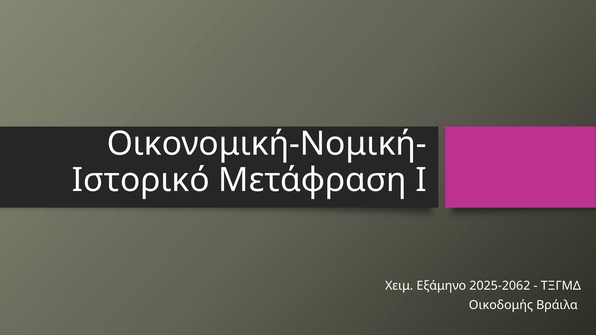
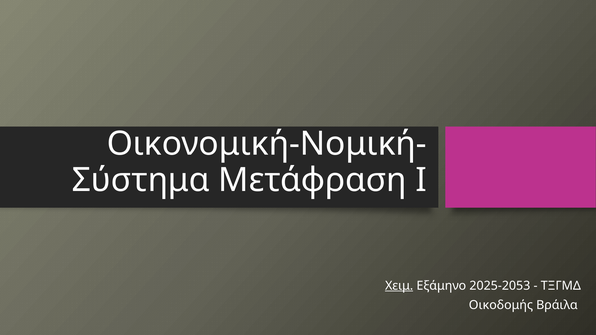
Ιστορικό: Ιστορικό -> Σύστημα (141, 180)
Χειμ underline: none -> present (399, 286)
2025-2062: 2025-2062 -> 2025-2053 (500, 286)
